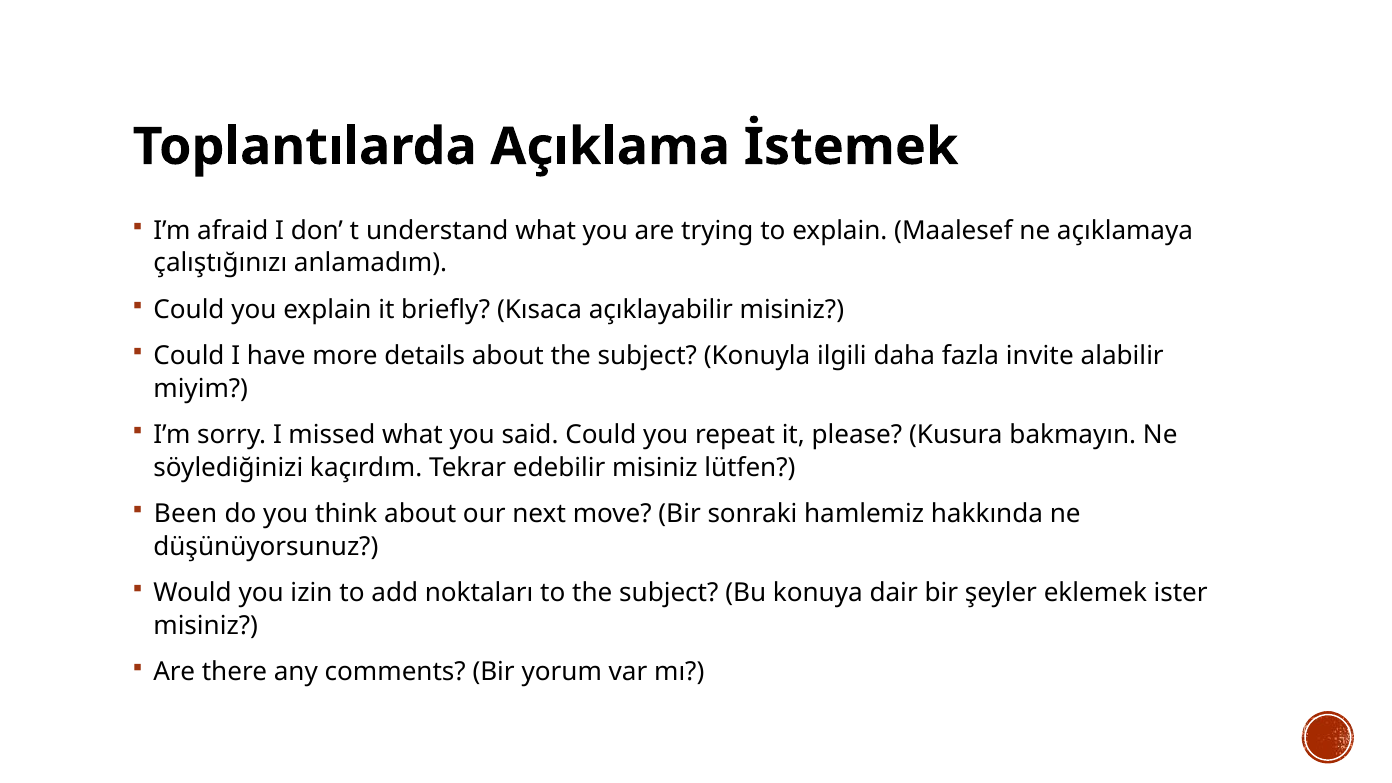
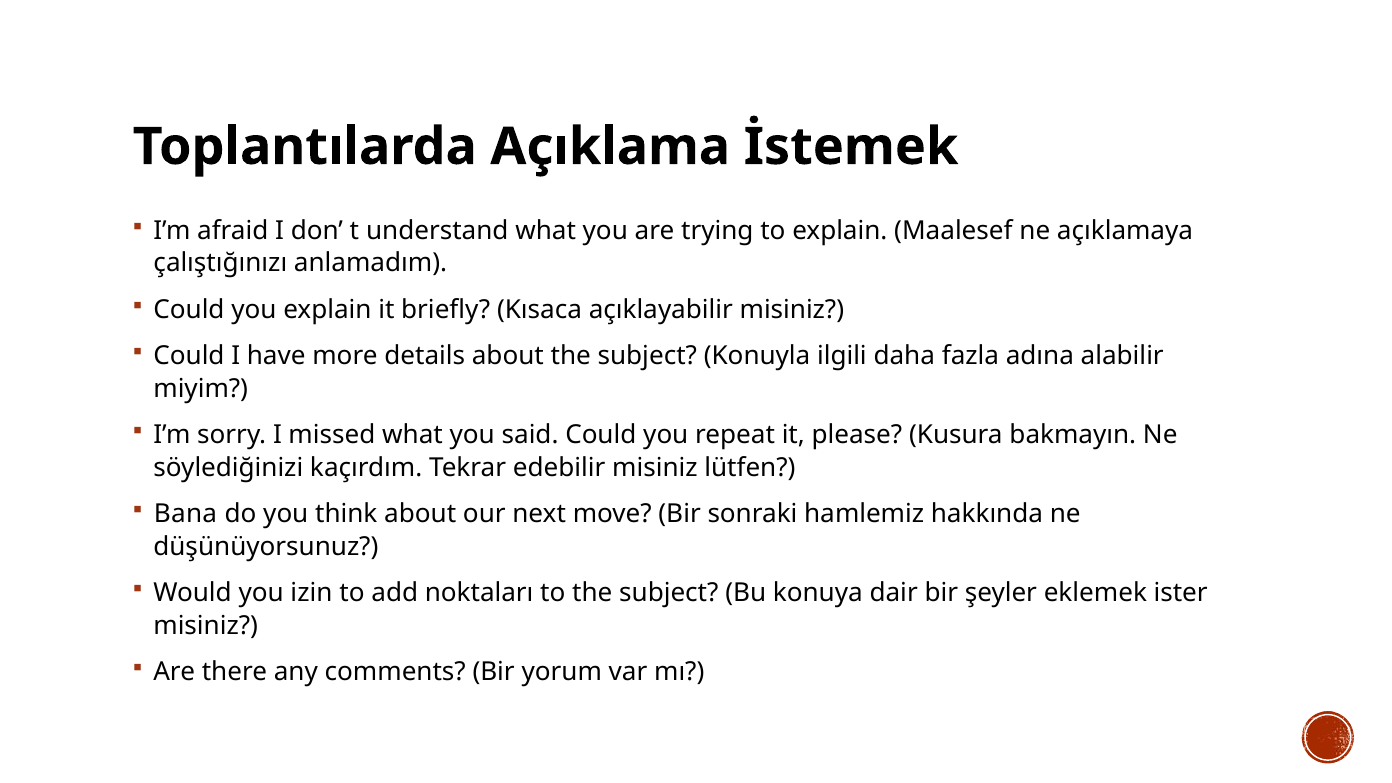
invite: invite -> adına (1040, 356)
Been: Been -> Bana (186, 514)
